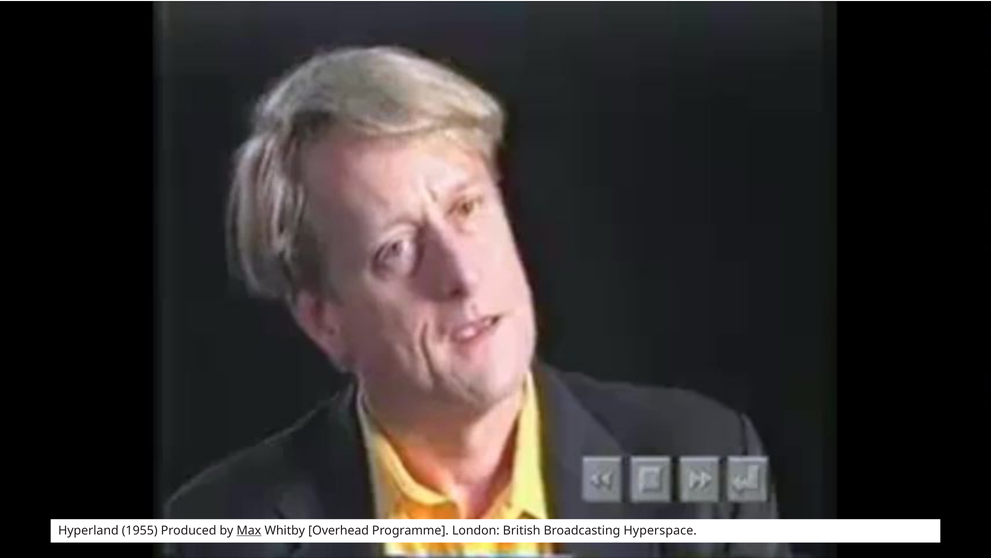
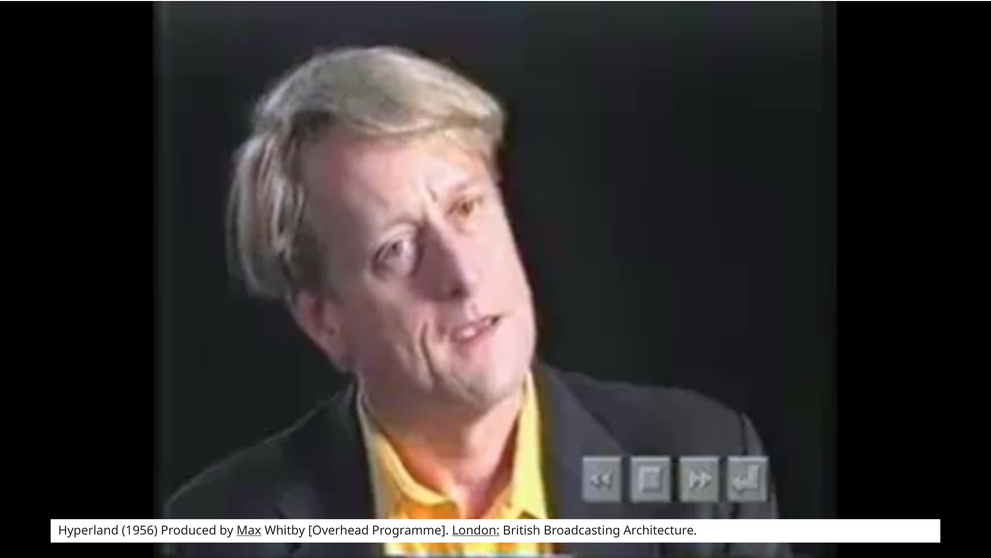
1955: 1955 -> 1956 (140, 530)
London underline: none -> present (476, 530)
Hyperspace: Hyperspace -> Architecture (660, 530)
